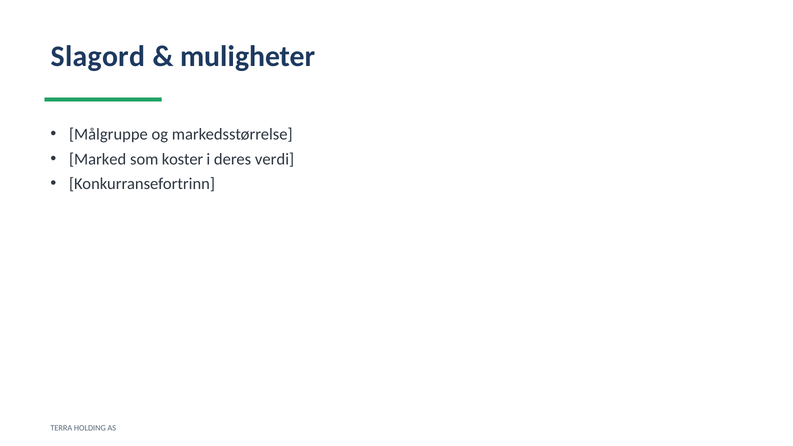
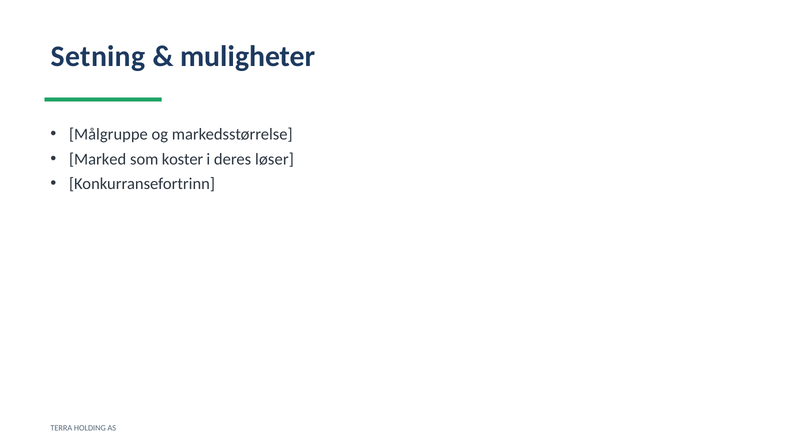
Slagord: Slagord -> Setning (98, 57)
verdi: verdi -> løser (274, 159)
